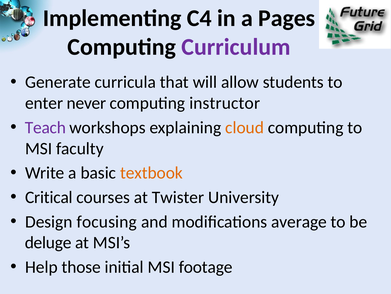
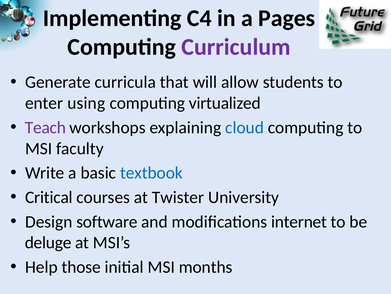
never: never -> using (86, 103)
instructor: instructor -> virtualized (225, 103)
cloud colour: orange -> blue (245, 127)
textbook colour: orange -> blue (151, 172)
focusing: focusing -> software (107, 221)
average: average -> internet (299, 221)
footage: footage -> months (206, 266)
